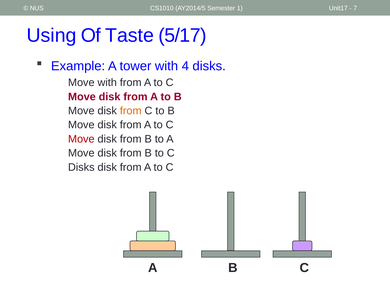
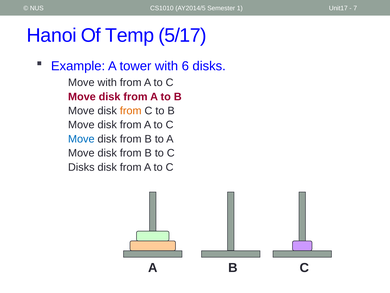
Using: Using -> Hanoi (52, 35)
Taste: Taste -> Temp (130, 35)
4: 4 -> 6 (185, 66)
Move colour: red -> blue (81, 139)
